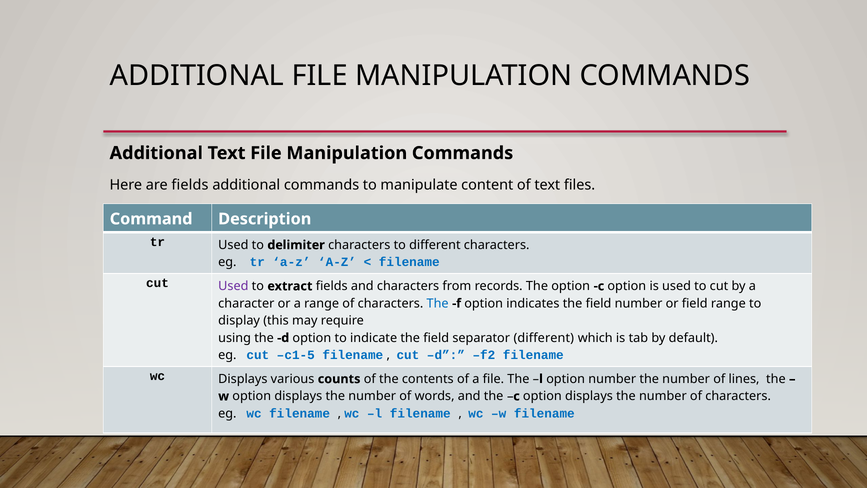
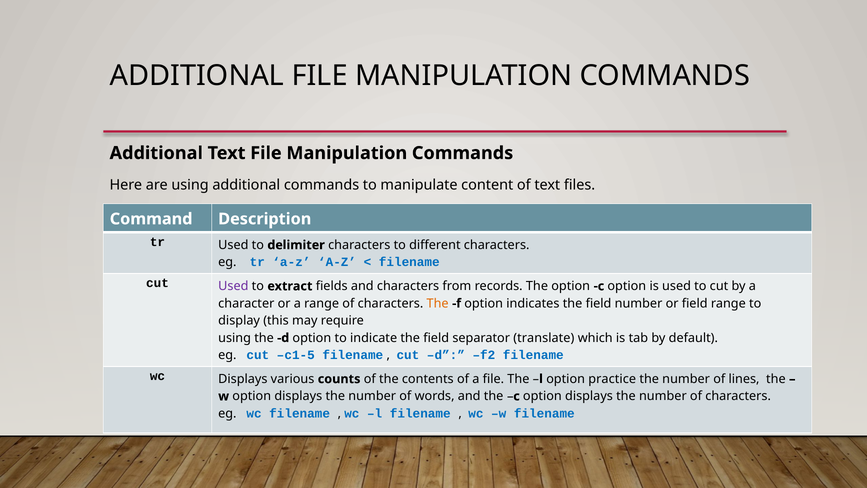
are fields: fields -> using (190, 185)
The colour: blue -> orange (438, 303)
separator different: different -> translate (544, 338)
option number: number -> practice (612, 379)
